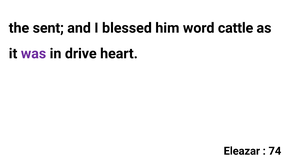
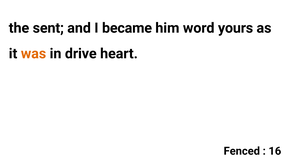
blessed: blessed -> became (127, 28)
cattle: cattle -> yours (236, 28)
was colour: purple -> orange (33, 54)
Eleazar: Eleazar -> Fenced (242, 151)
74: 74 -> 16 (275, 151)
